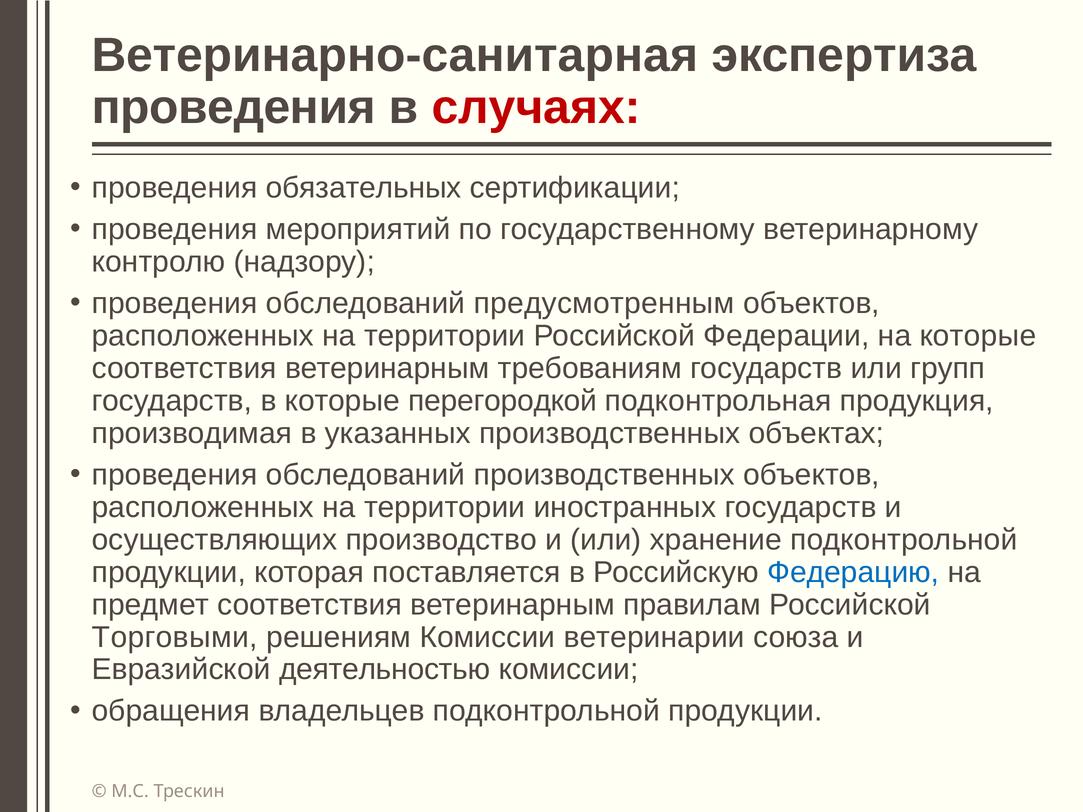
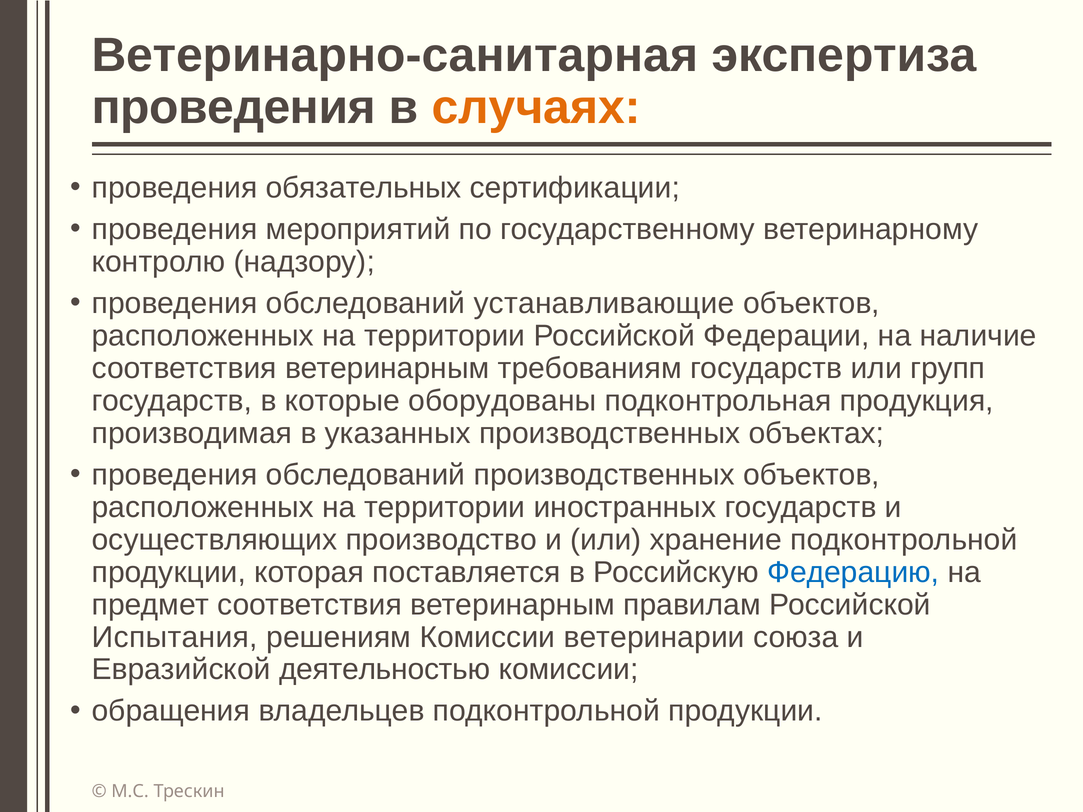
случаях colour: red -> orange (536, 107)
предусмотренным: предусмотренным -> устанавливающие (604, 303)
на которые: которые -> наличие (978, 336)
перегородкой: перегородкой -> оборудованы (502, 401)
Торговыми: Торговыми -> Испытания (175, 637)
